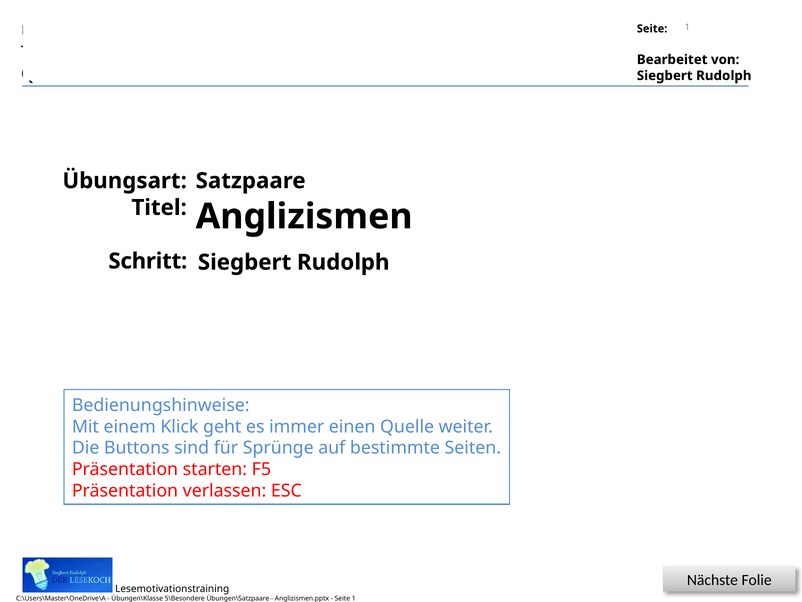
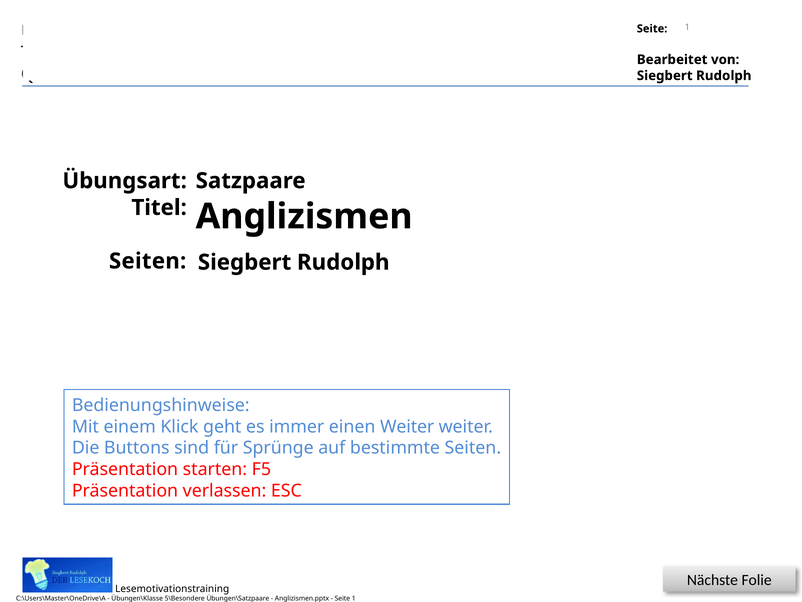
Schritt: Schritt -> Seiten (148, 261)
einen Quelle: Quelle -> Weiter (407, 426)
